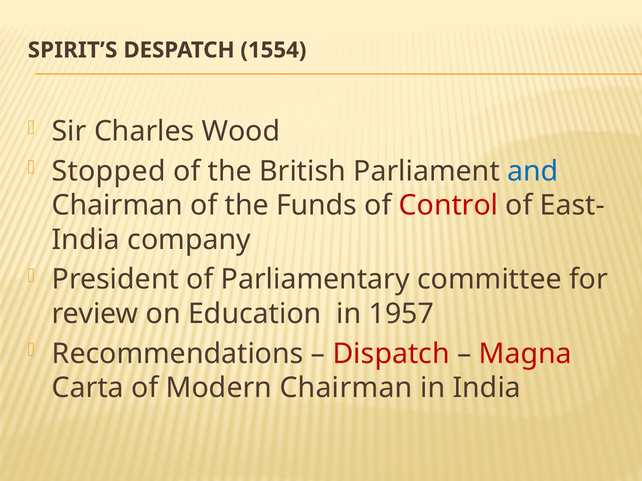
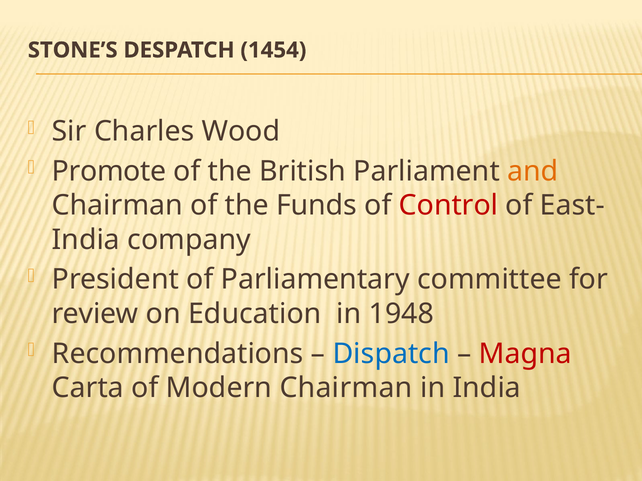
SPIRIT’S: SPIRIT’S -> STONE’S (73, 50)
1554: 1554 -> 1454 (273, 50)
Stopped: Stopped -> Promote (109, 171)
and colour: blue -> orange (533, 171)
1957: 1957 -> 1948 (401, 314)
Dispatch colour: red -> blue (391, 354)
